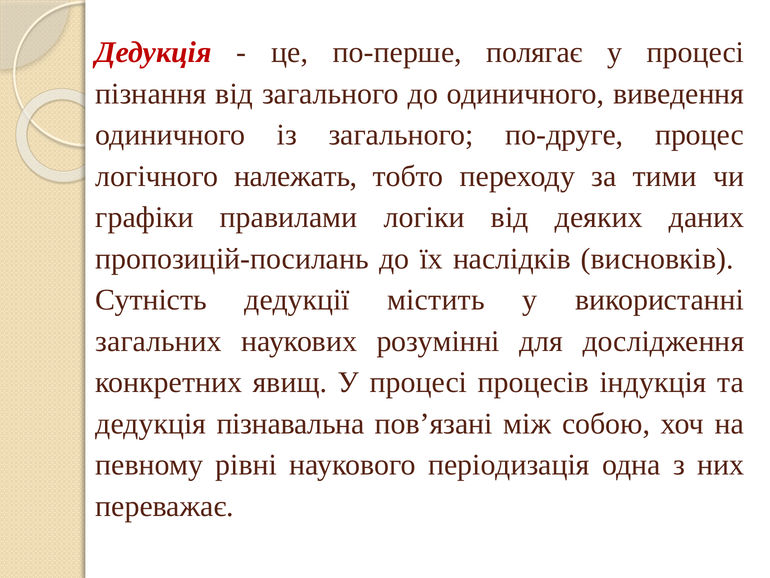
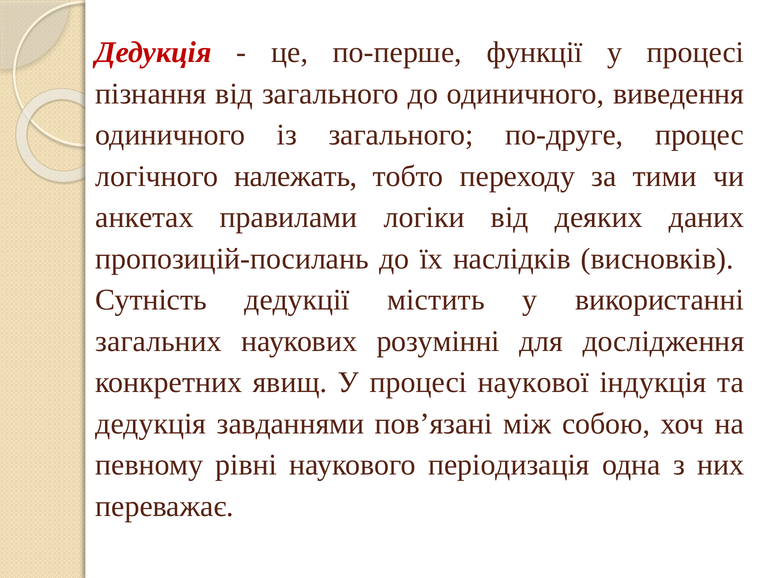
полягає: полягає -> функції (535, 52)
графіки: графіки -> анкетах (145, 217)
процесів: процесів -> наукової (533, 382)
пізнавальна: пізнавальна -> завданнями (290, 423)
